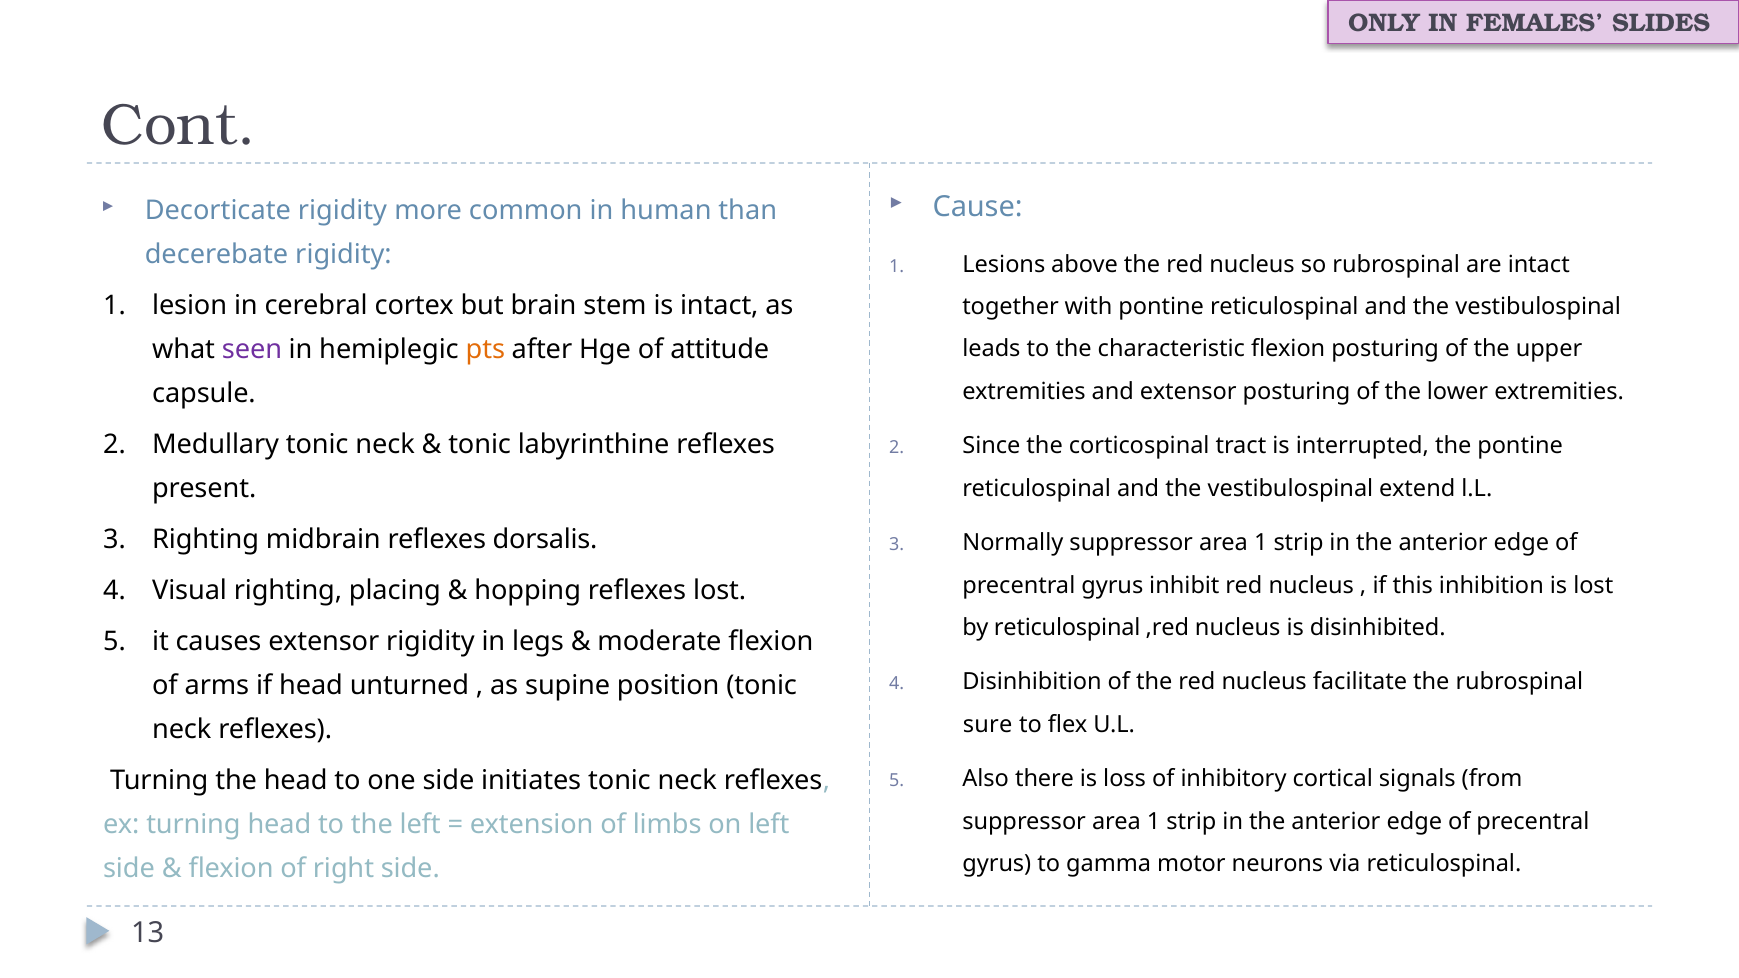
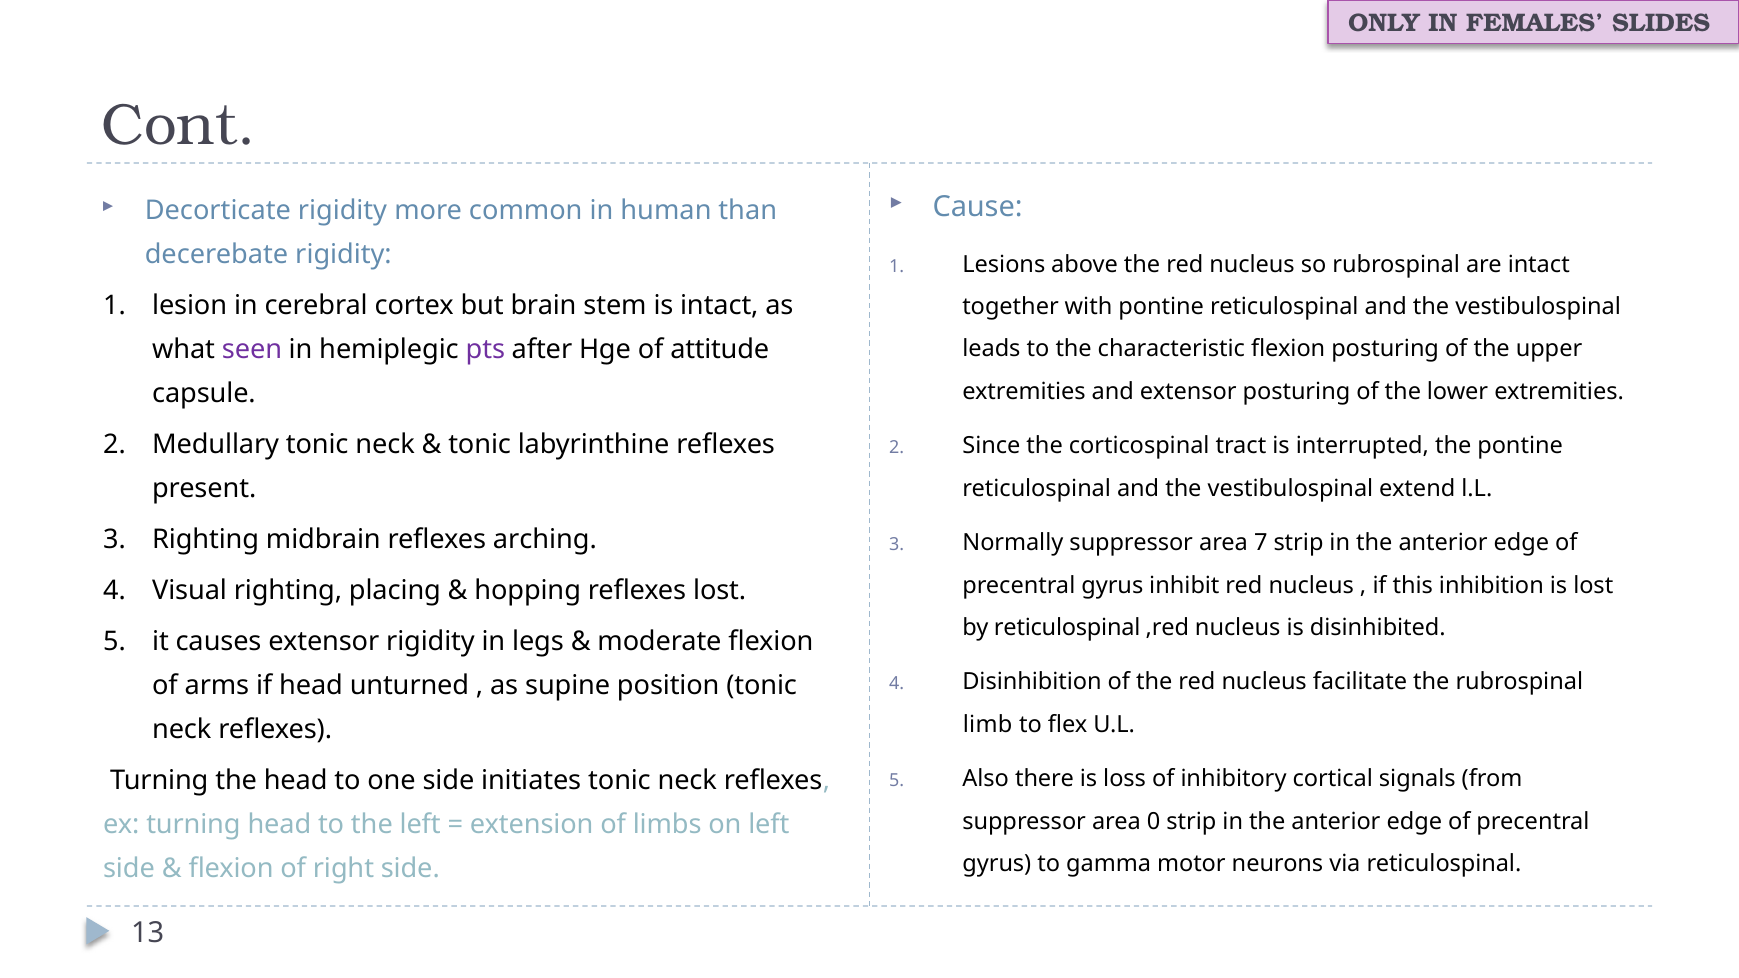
pts colour: orange -> purple (485, 350)
dorsalis: dorsalis -> arching (545, 540)
Normally suppressor area 1: 1 -> 7 (1261, 543)
sure: sure -> limb (988, 725)
1: 1 -> 0 (1154, 822)
